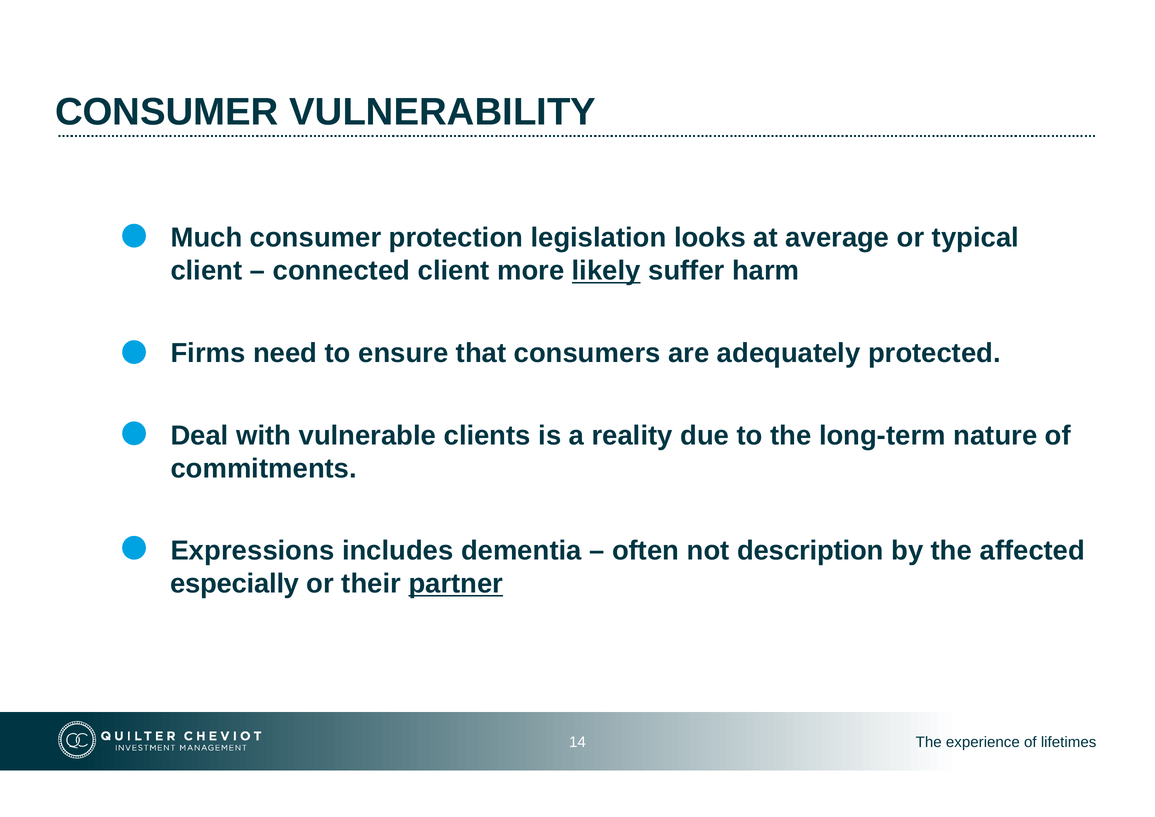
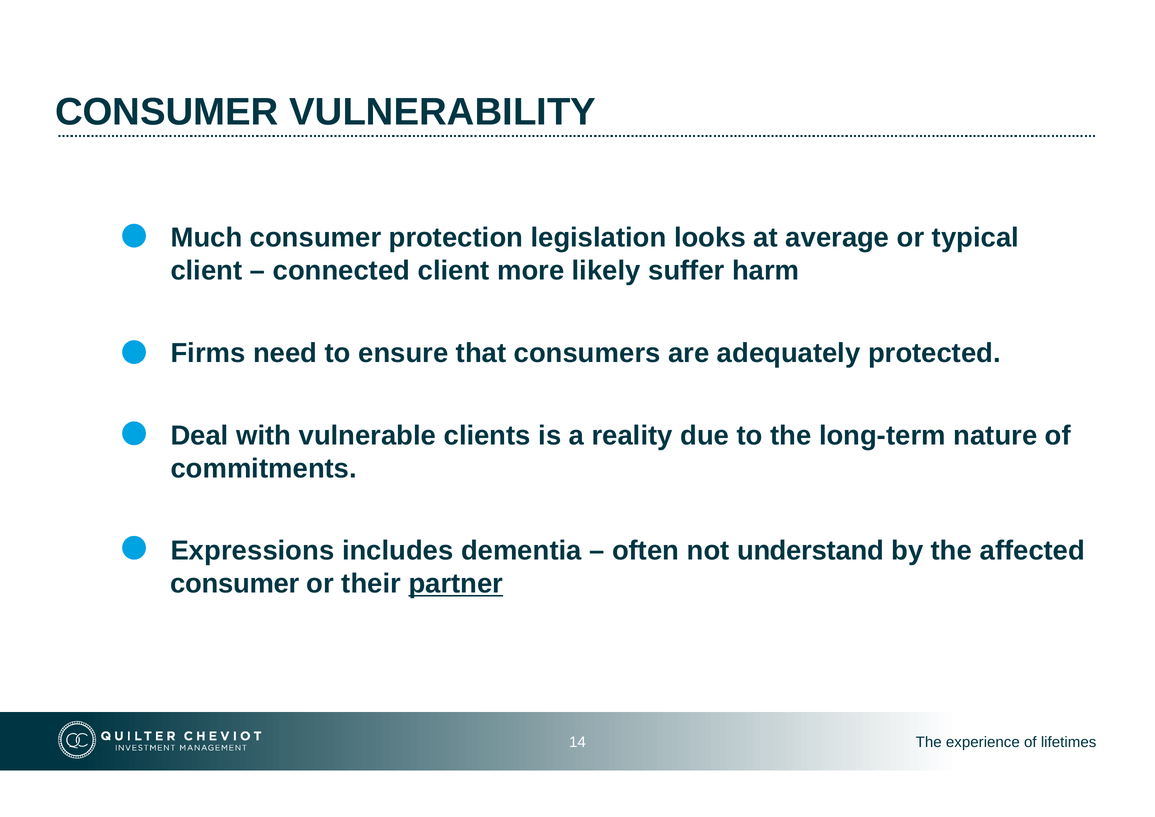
likely underline: present -> none (606, 271)
description: description -> understand (810, 551)
especially: especially -> consumer (235, 584)
